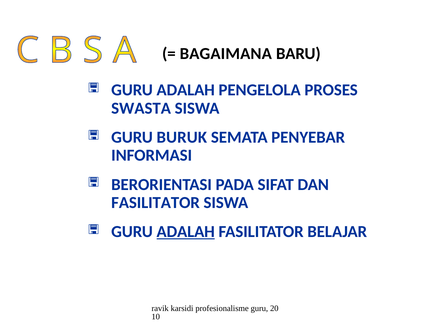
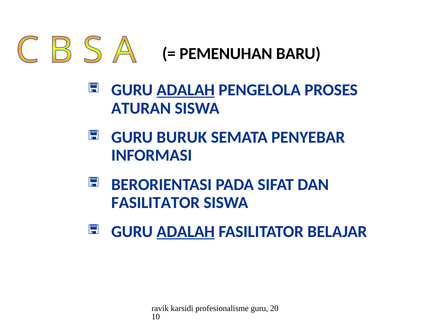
BAGAIMANA: BAGAIMANA -> PEMENUHAN (226, 54)
ADALAH underline: none -> present (186, 90)
SWASTA: SWASTA -> ATURAN (141, 108)
